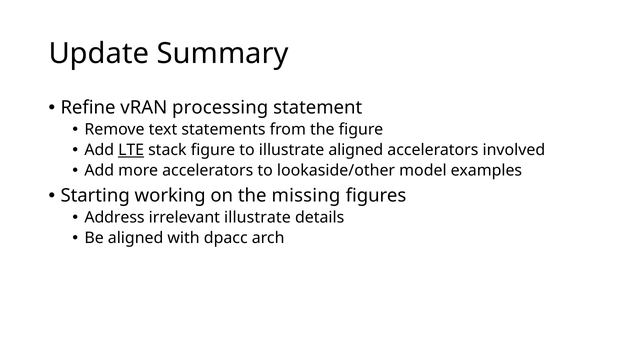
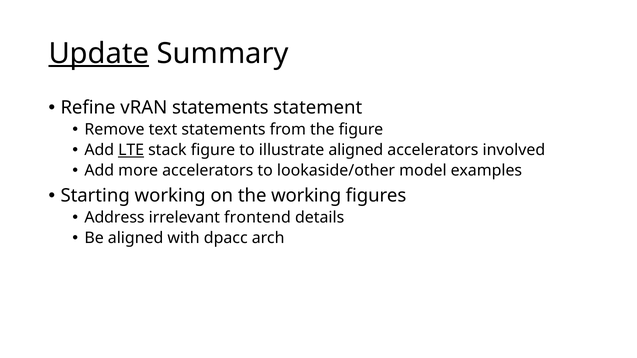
Update underline: none -> present (99, 54)
vRAN processing: processing -> statements (220, 108)
the missing: missing -> working (306, 196)
irrelevant illustrate: illustrate -> frontend (257, 218)
